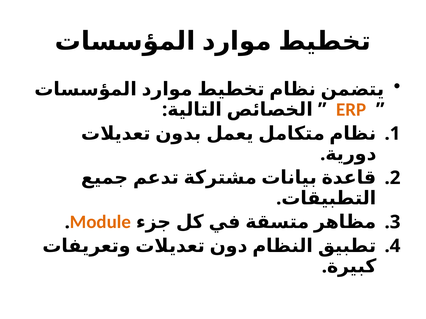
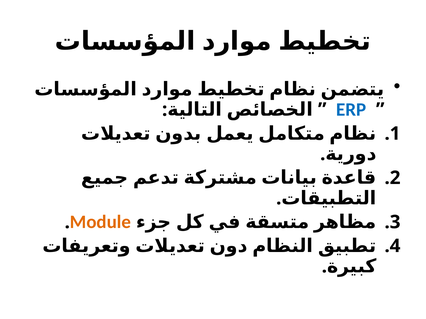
ERP colour: orange -> blue (351, 110)
